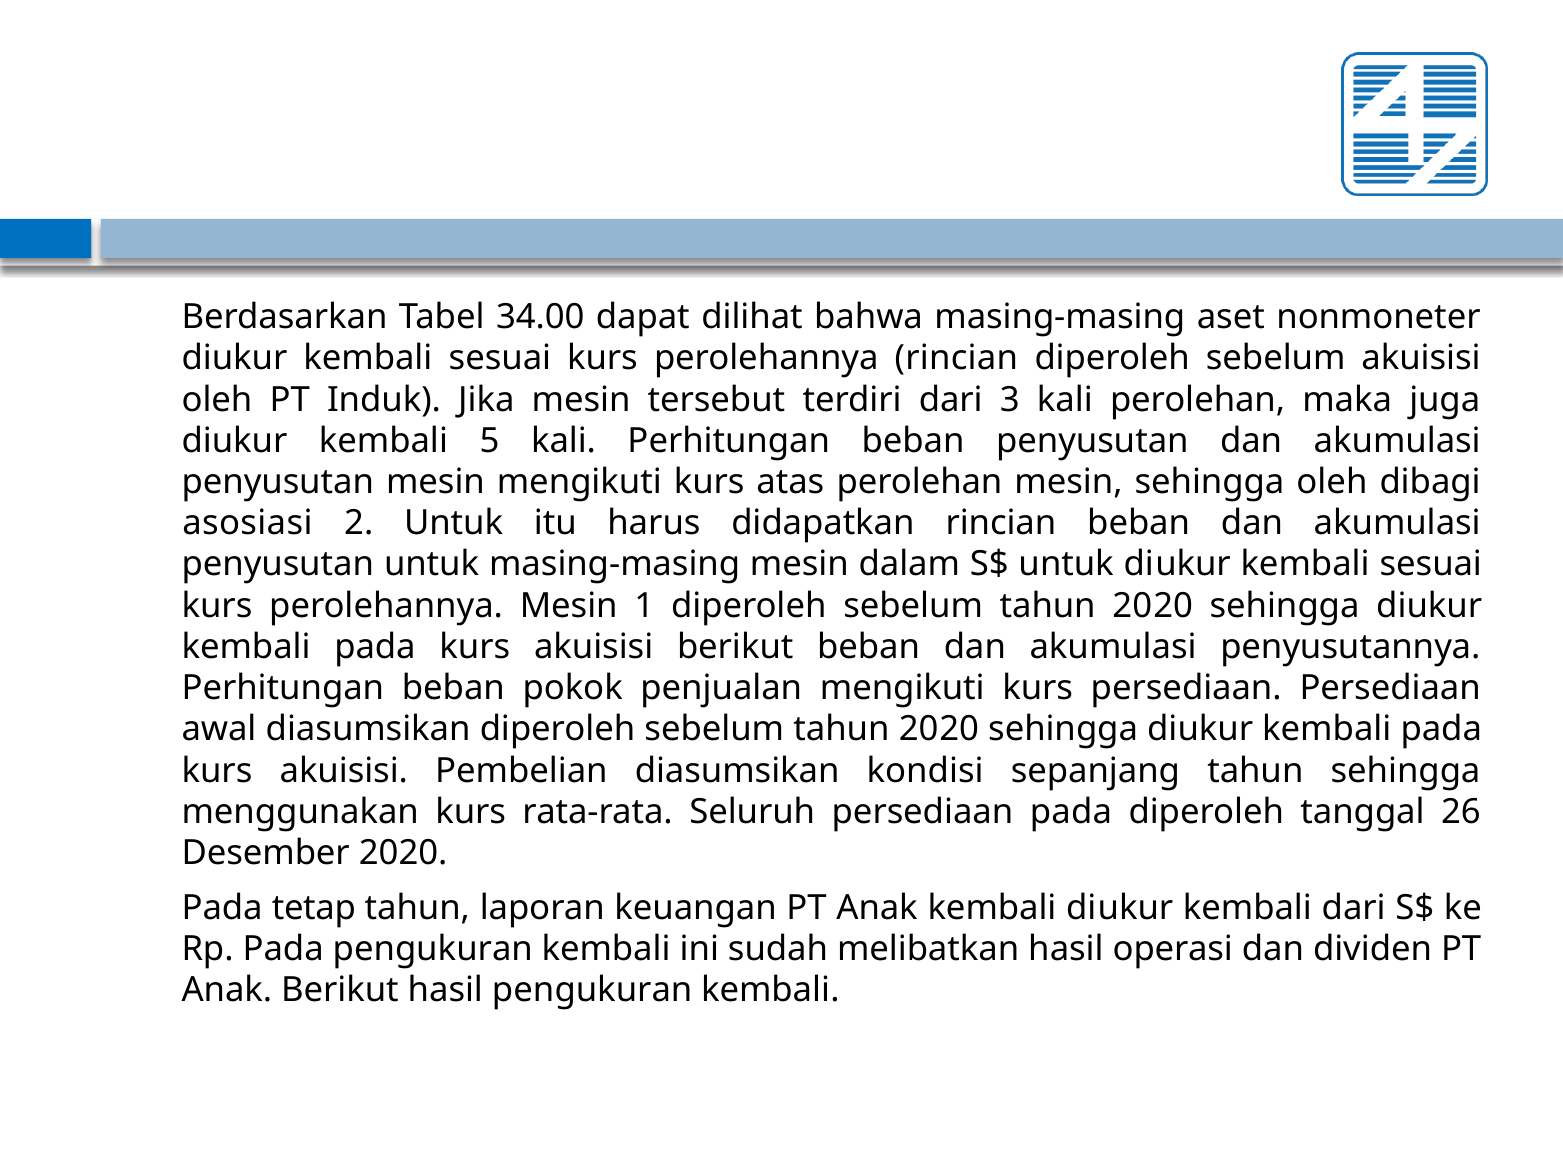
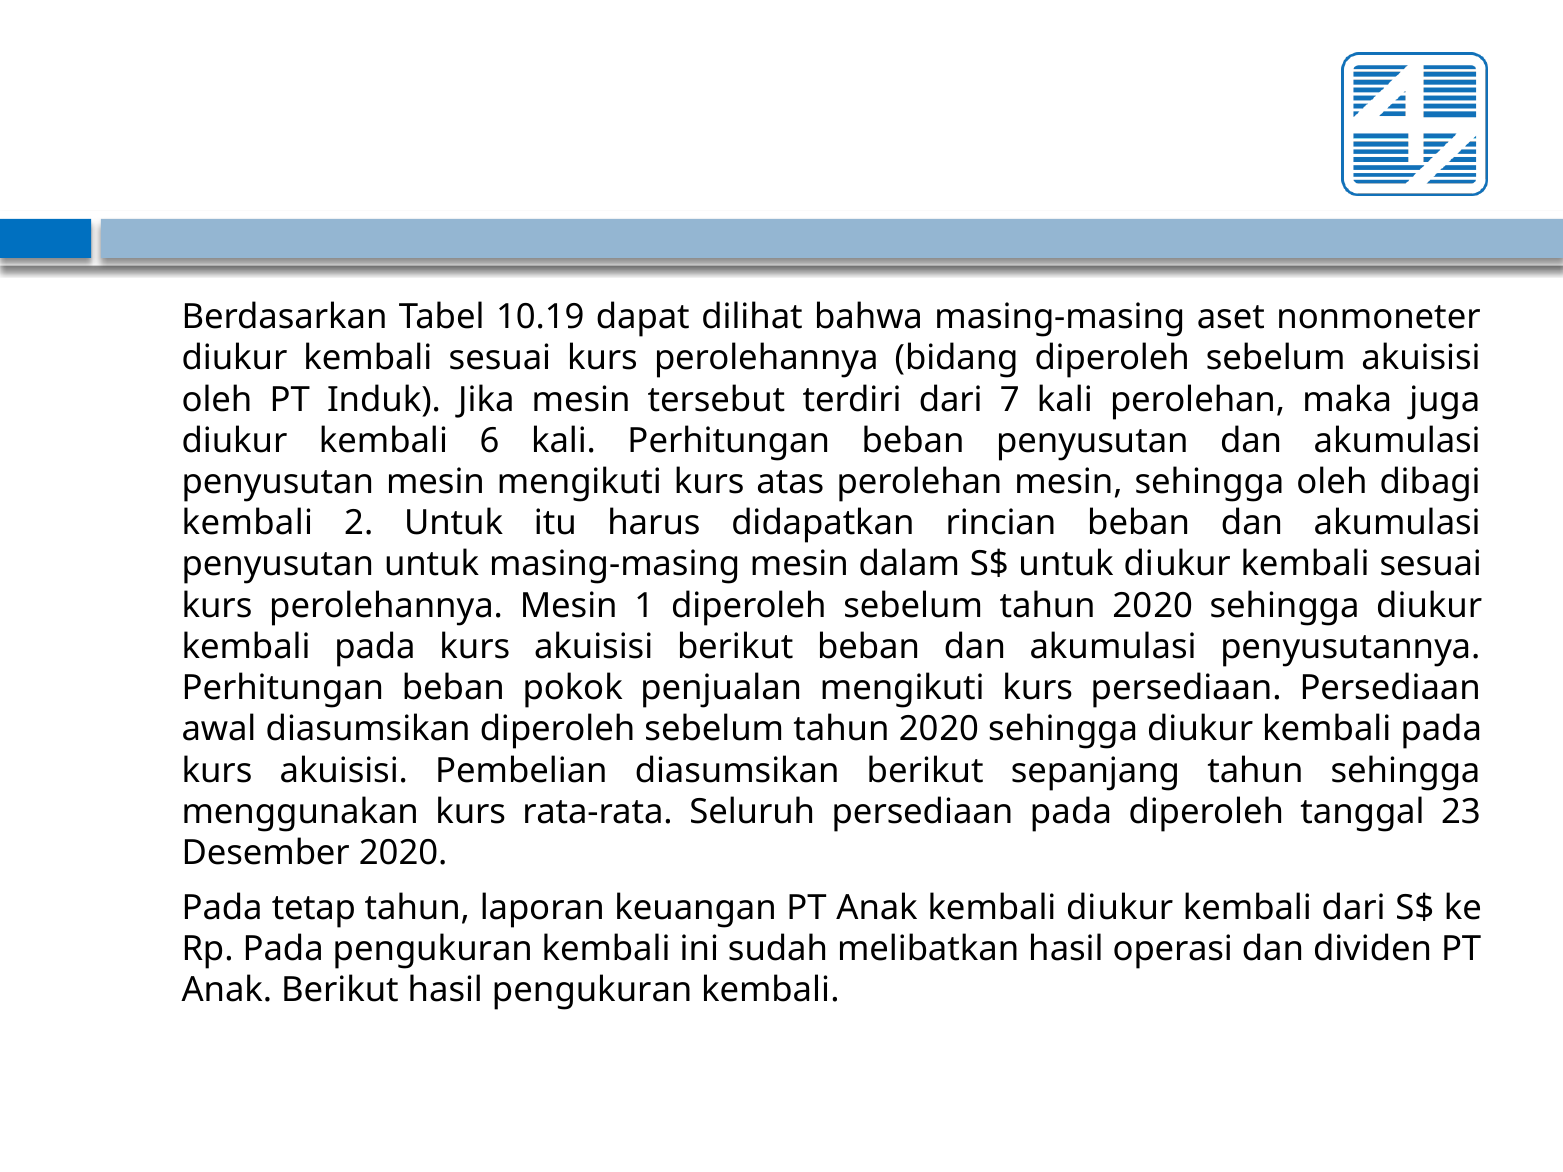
34.00: 34.00 -> 10.19 (540, 317)
perolehannya rincian: rincian -> bidang (957, 358)
3: 3 -> 7 (1010, 400)
5: 5 -> 6 (490, 441)
asosiasi: asosiasi -> kembali (247, 523)
diasumsikan kondisi: kondisi -> berikut (925, 771)
26: 26 -> 23 (1461, 812)
